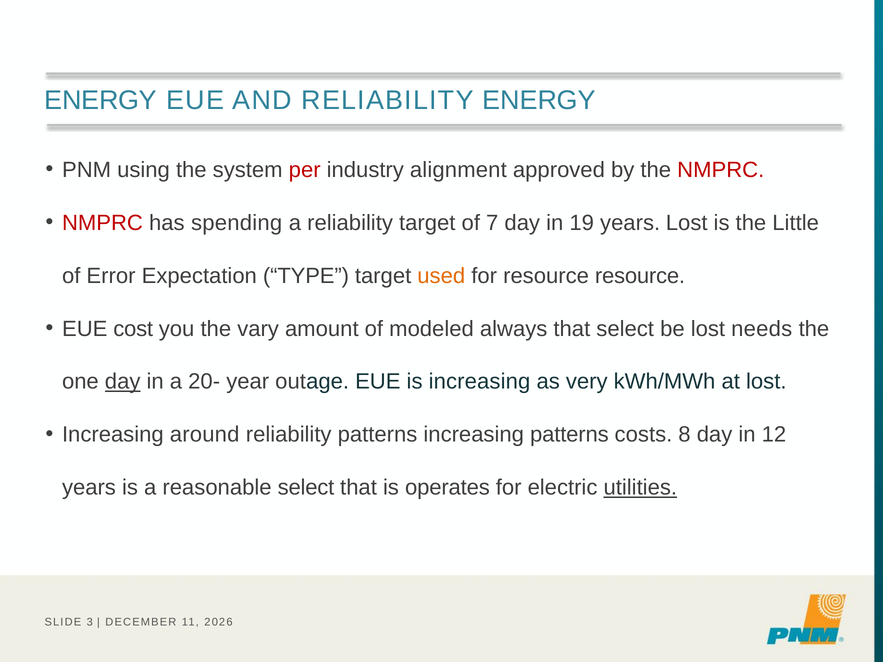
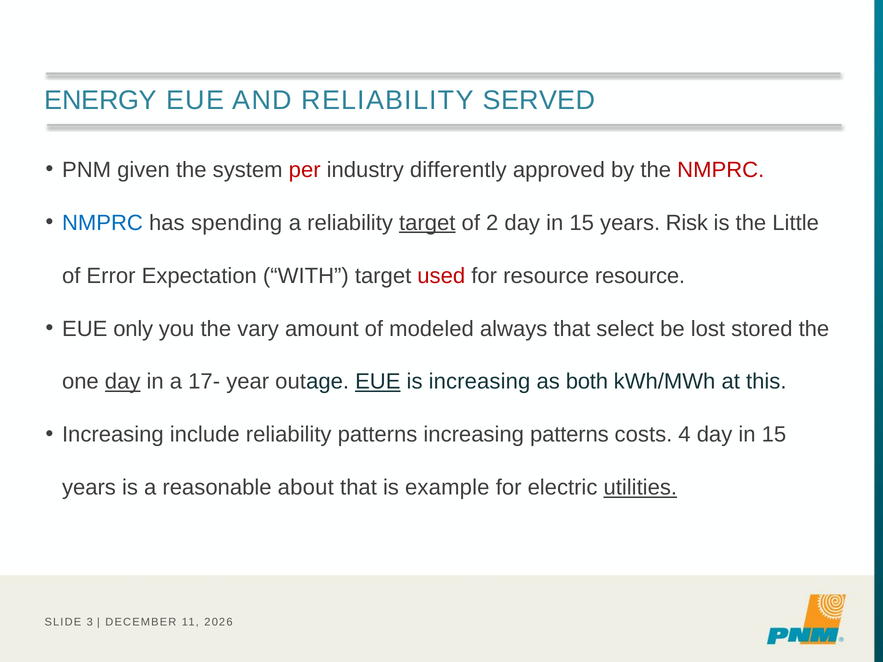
RELIABILITY ENERGY: ENERGY -> SERVED (539, 100)
using: using -> given (144, 170)
alignment: alignment -> differently (458, 170)
NMPRC colour: red -> blue (102, 223)
target underline: none -> present (427, 223)
7: 7 -> 2 (492, 223)
19: 19 -> 15 (582, 223)
years Lost: Lost -> Risk (687, 223)
TYPE: TYPE -> WITH (306, 276)
used colour: orange -> red (441, 276)
cost: cost -> only (133, 329)
needs: needs -> stored (762, 329)
20-: 20- -> 17- (204, 382)
EUE underline: none -> present (378, 382)
very: very -> both (587, 382)
at lost: lost -> this (766, 382)
around: around -> include (205, 435)
8: 8 -> 4 (685, 435)
12: 12 -> 15 (774, 435)
reasonable select: select -> about (306, 488)
operates: operates -> example (447, 488)
